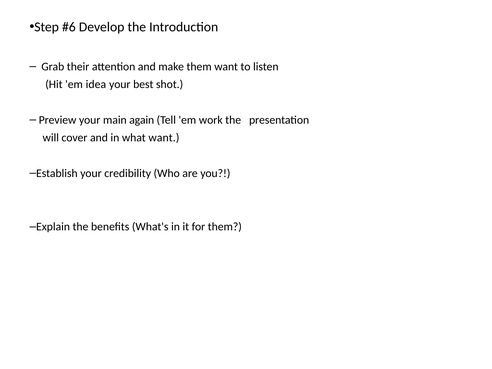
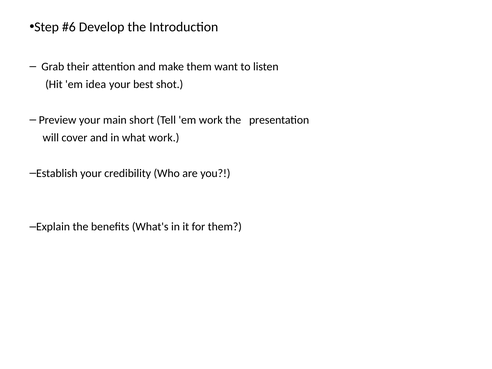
again: again -> short (142, 120)
what want: want -> work (164, 138)
